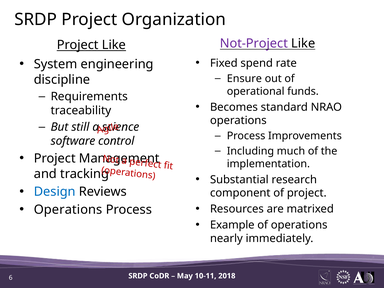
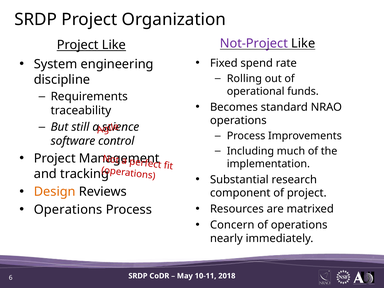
Ensure: Ensure -> Rolling (244, 79)
Design colour: blue -> orange (55, 192)
Example: Example -> Concern (232, 225)
